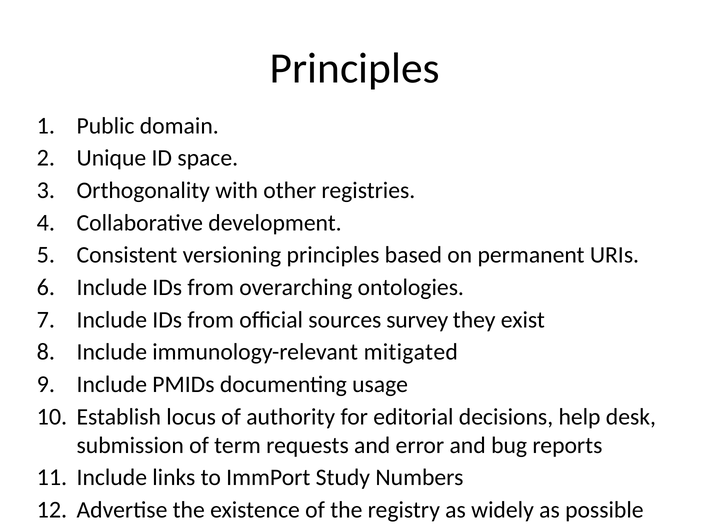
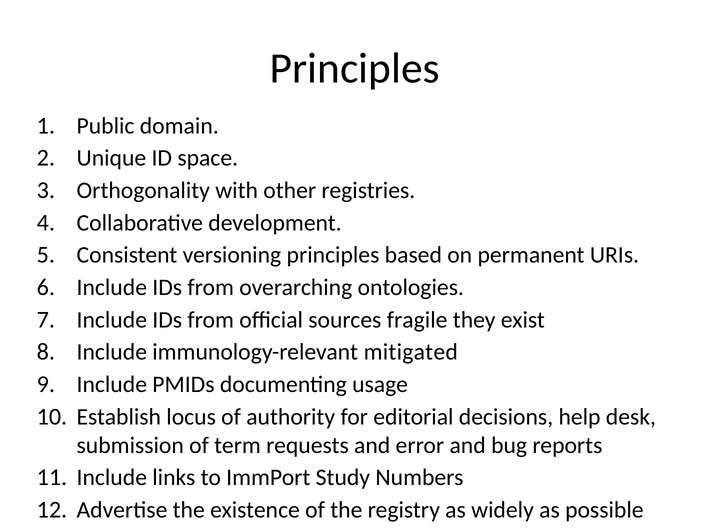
survey: survey -> fragile (417, 320)
